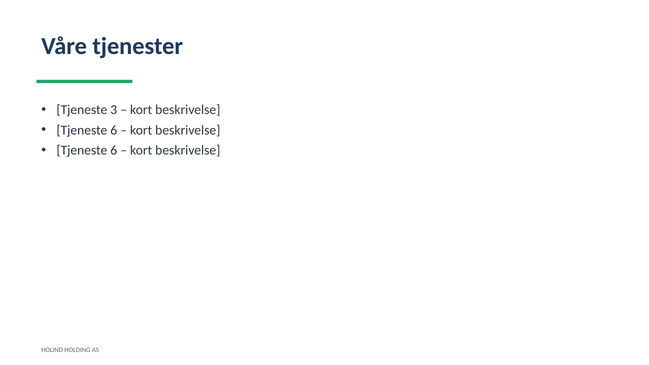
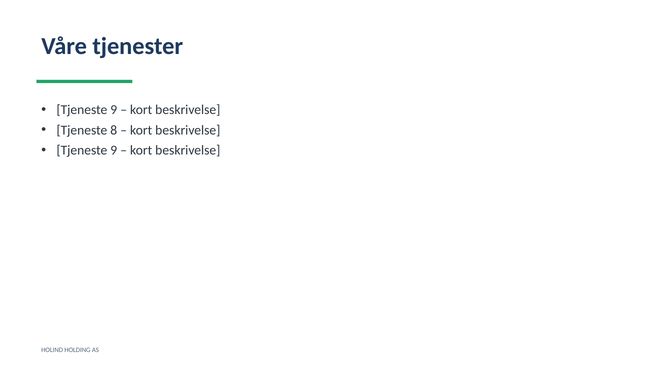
3: 3 -> 9 (114, 110)
6: 6 -> 8 (114, 130)
6: 6 -> 9 (114, 151)
